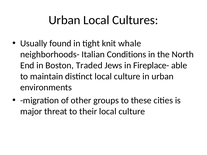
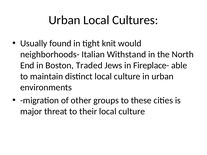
whale: whale -> would (130, 43)
Conditions: Conditions -> Withstand (126, 54)
